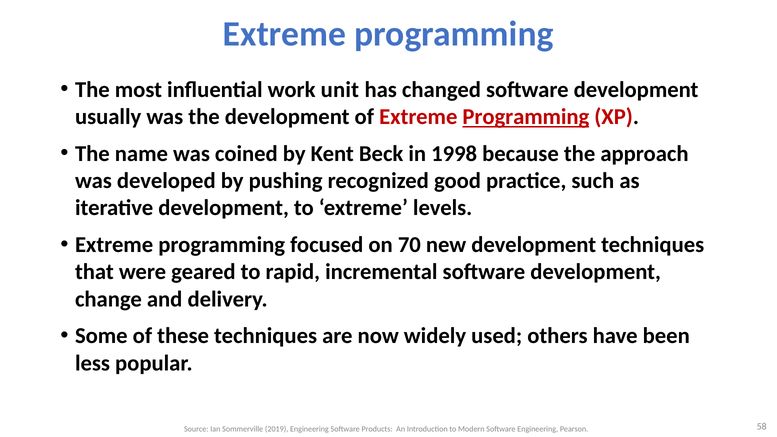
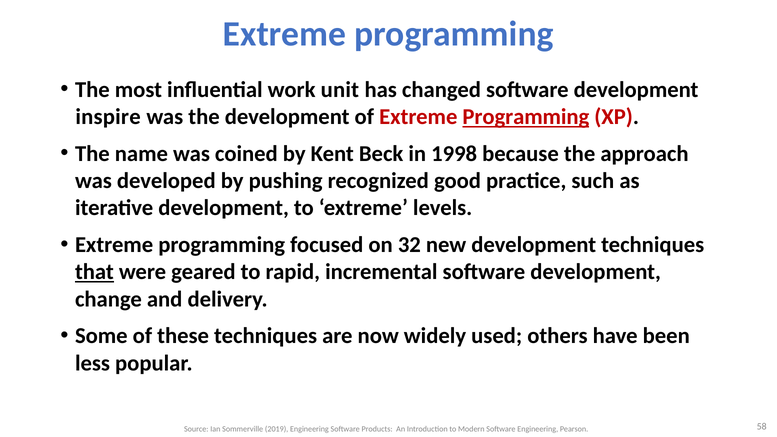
usually: usually -> inspire (108, 117)
70: 70 -> 32 (409, 245)
that underline: none -> present (94, 272)
